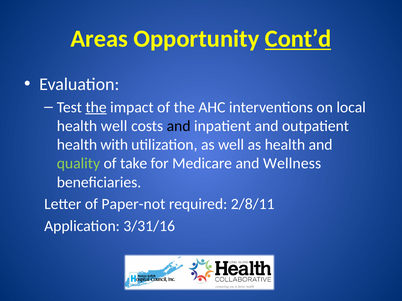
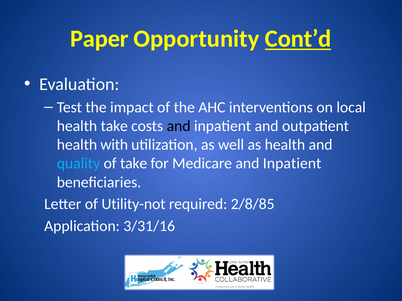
Areas: Areas -> Paper (99, 39)
the underline: present -> none (96, 107)
health well: well -> take (114, 126)
quality colour: light green -> light blue (78, 164)
Medicare and Wellness: Wellness -> Inpatient (292, 164)
Paper-not: Paper-not -> Utility-not (133, 204)
2/8/11: 2/8/11 -> 2/8/85 (253, 204)
